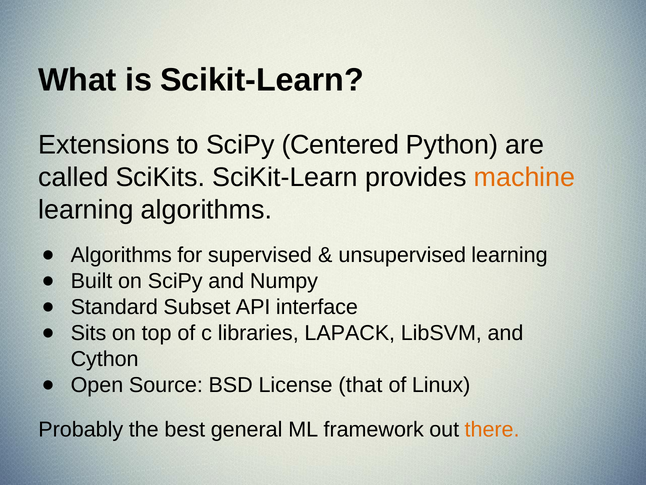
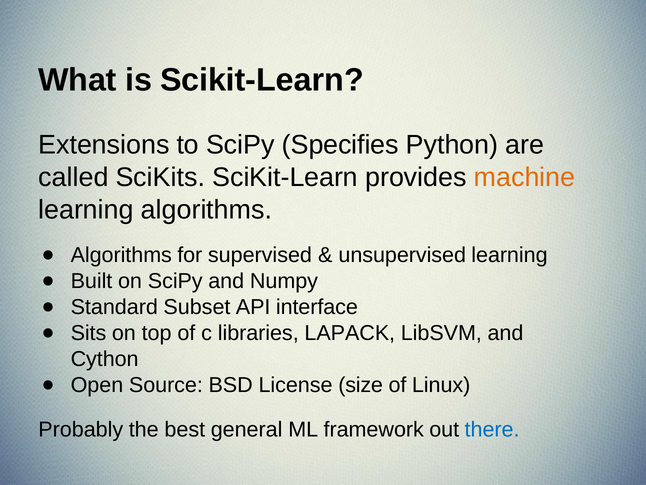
Centered: Centered -> Specifies (340, 145)
that: that -> size (361, 385)
there colour: orange -> blue (492, 429)
